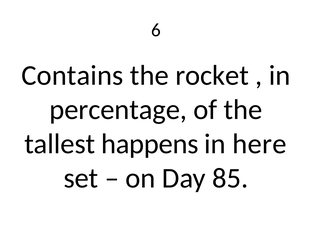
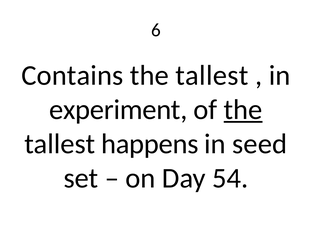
rocket: rocket -> tallest (212, 75)
percentage: percentage -> experiment (118, 110)
the underline: none -> present (243, 110)
here: here -> seed (260, 144)
85: 85 -> 54 (230, 178)
